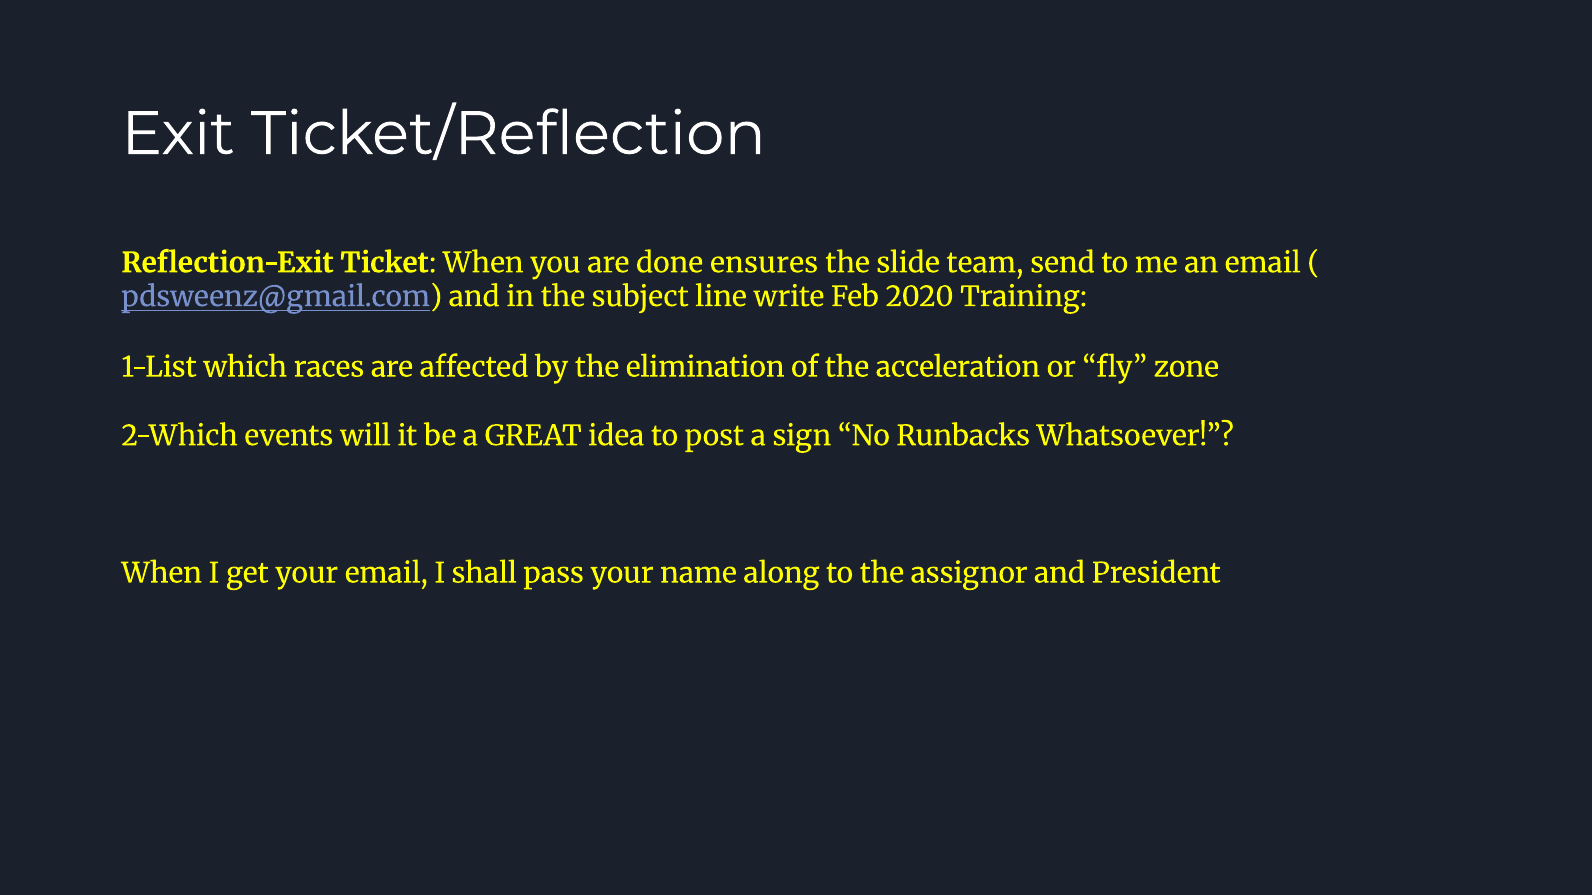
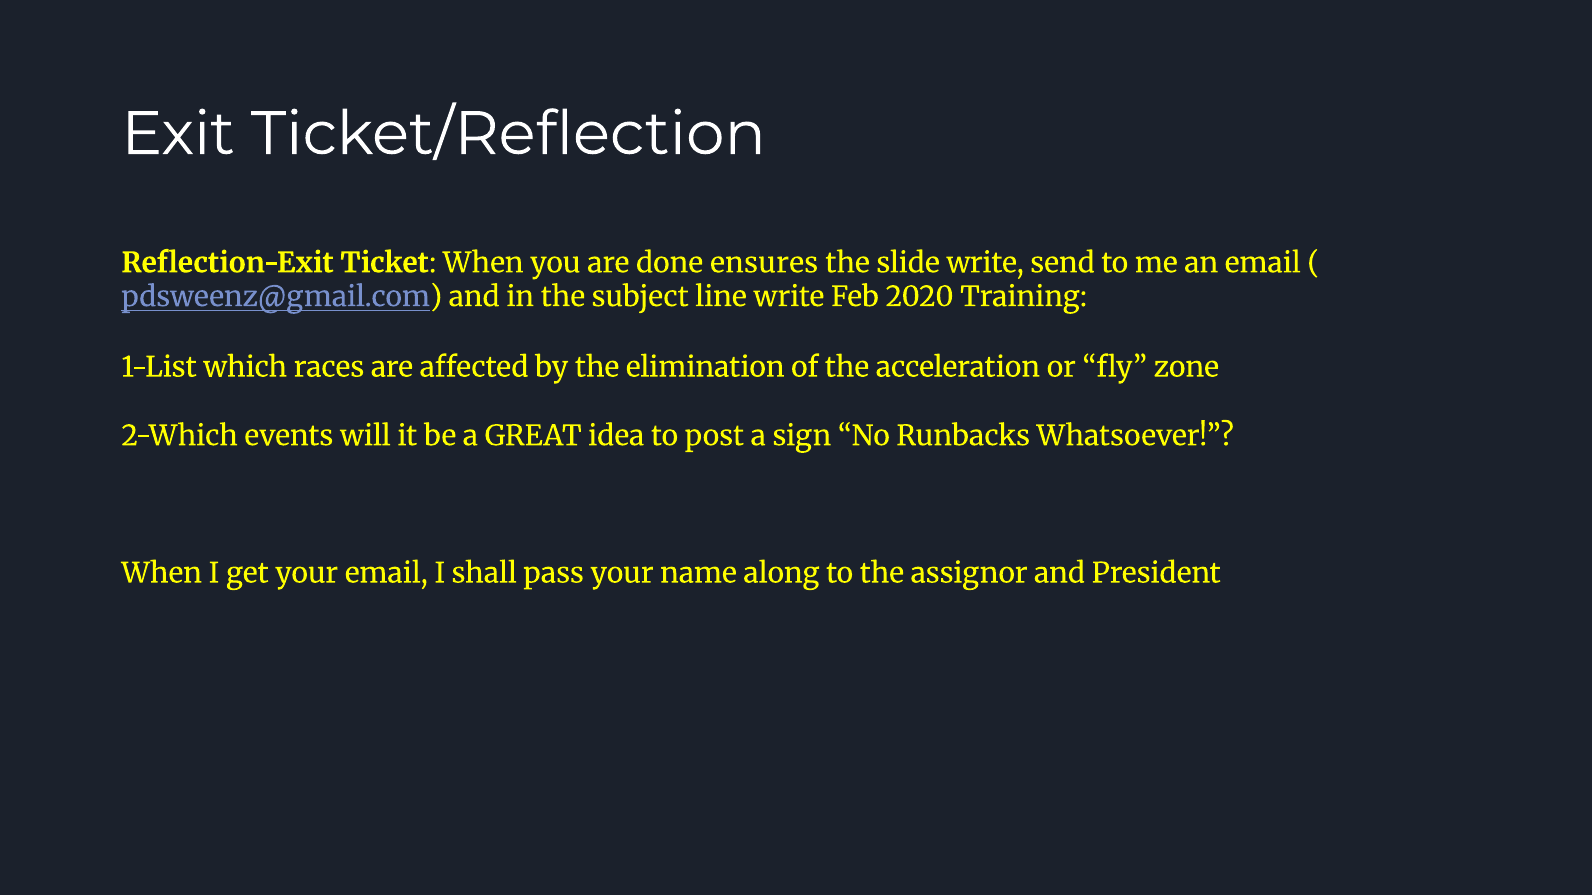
slide team: team -> write (985, 263)
